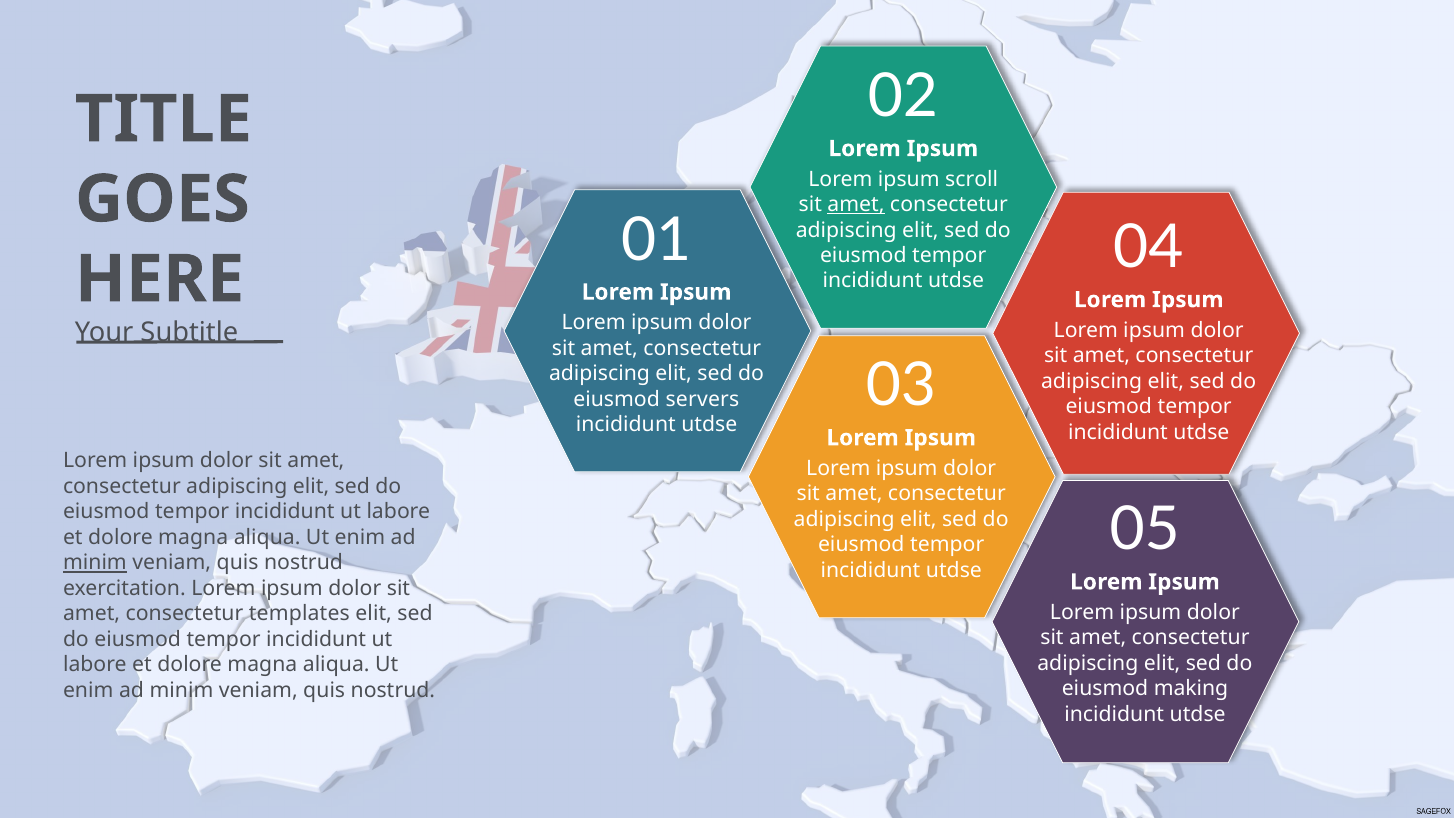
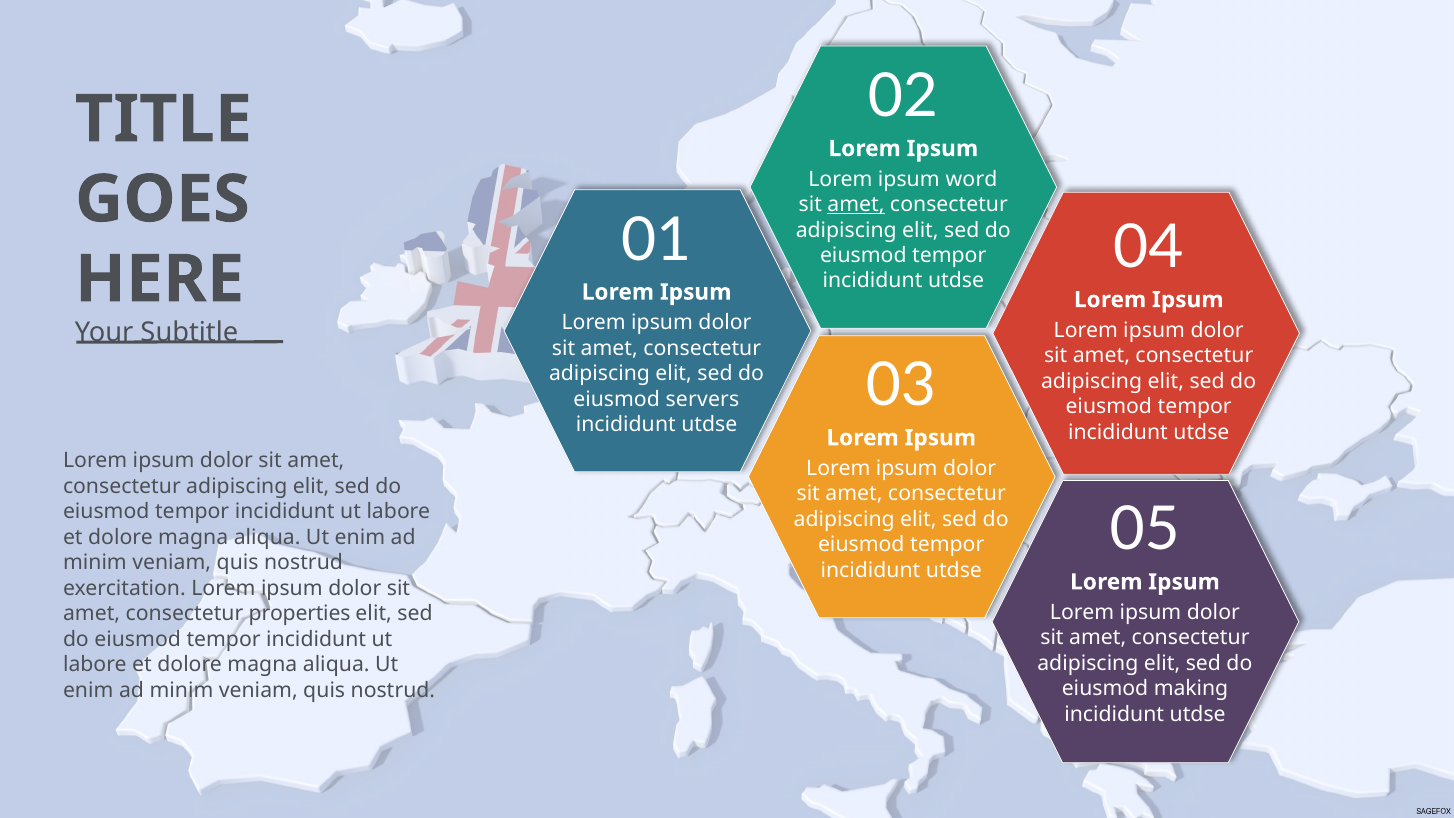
scroll: scroll -> word (972, 179)
minim underline: present -> none (95, 563)
templates: templates -> properties (300, 614)
